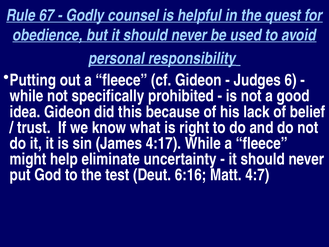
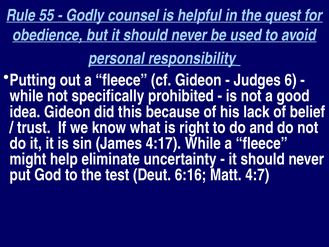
67: 67 -> 55 (47, 15)
